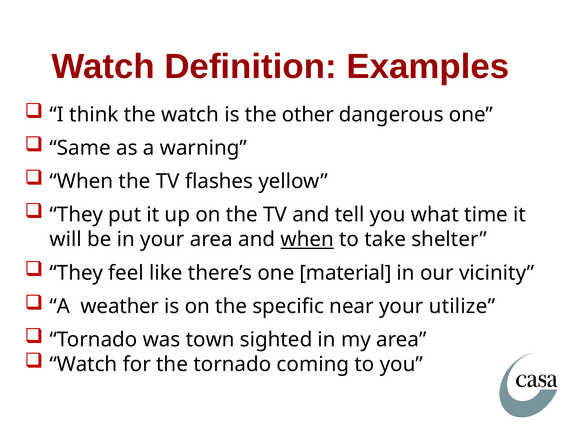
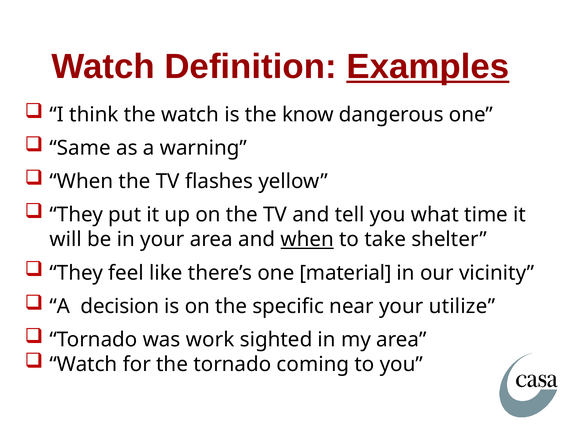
Examples underline: none -> present (428, 67)
other: other -> know (308, 114)
weather: weather -> decision (120, 306)
town: town -> work (210, 339)
